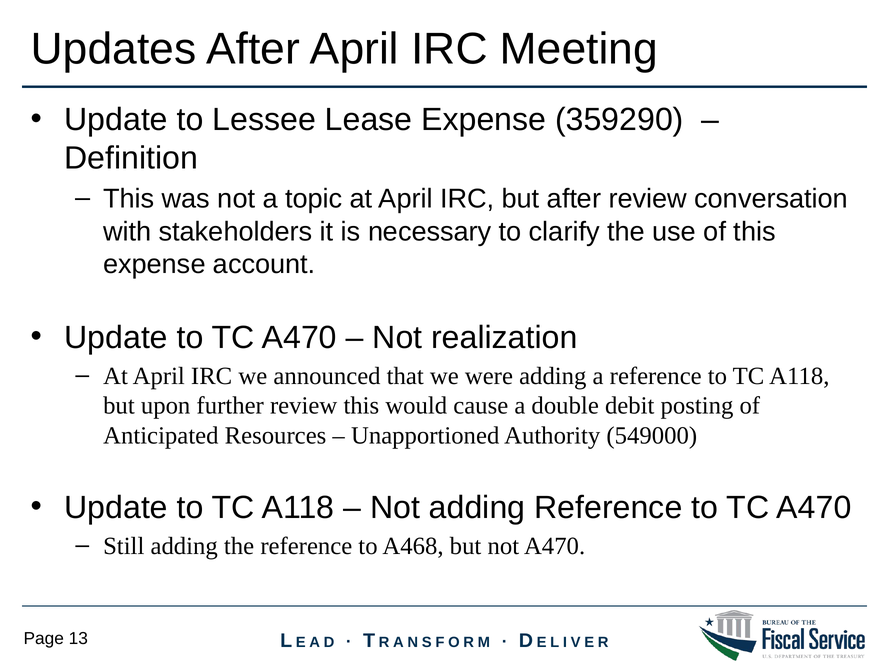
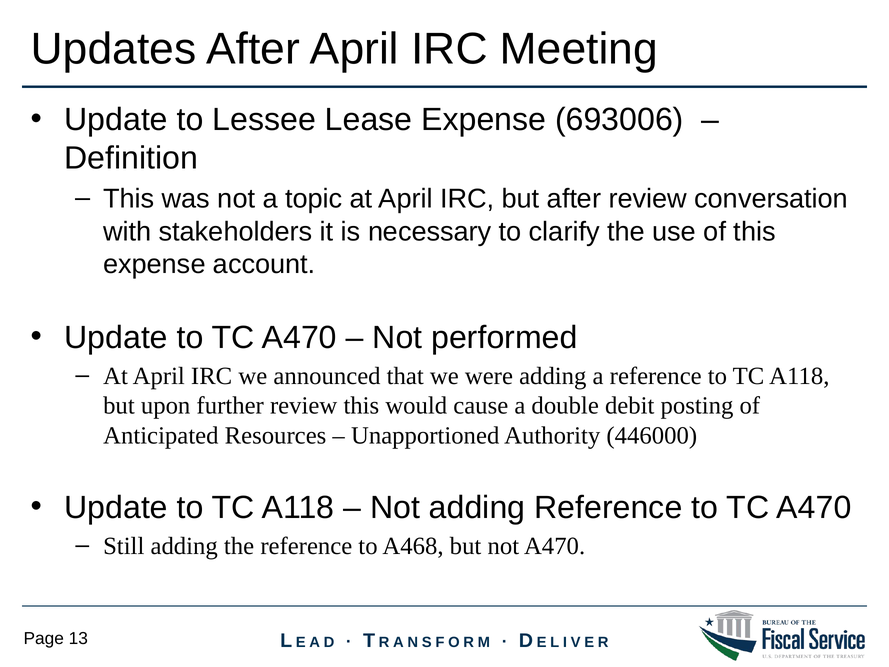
359290: 359290 -> 693006 (619, 120)
realization: realization -> performed (504, 337)
549000: 549000 -> 446000 (652, 435)
